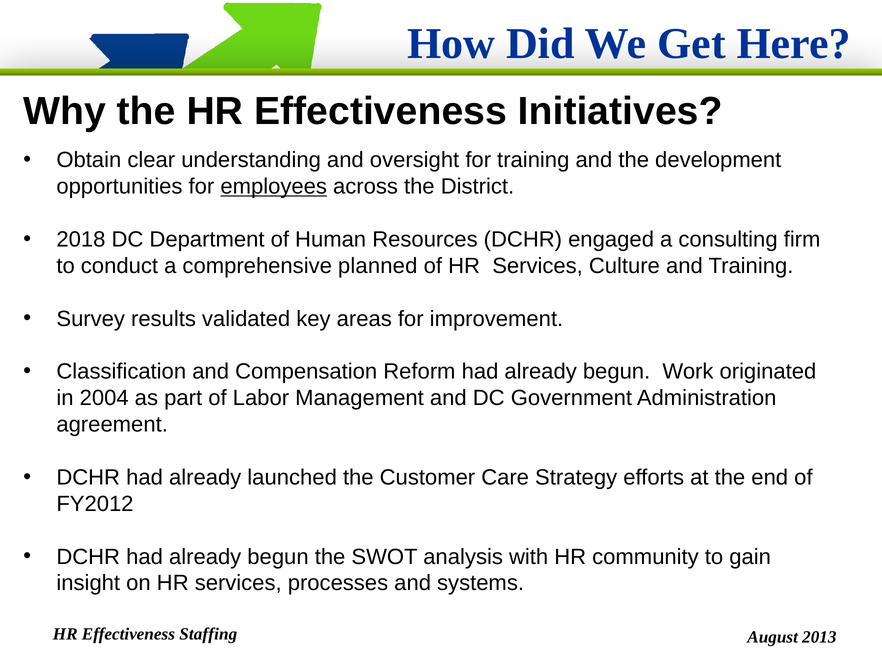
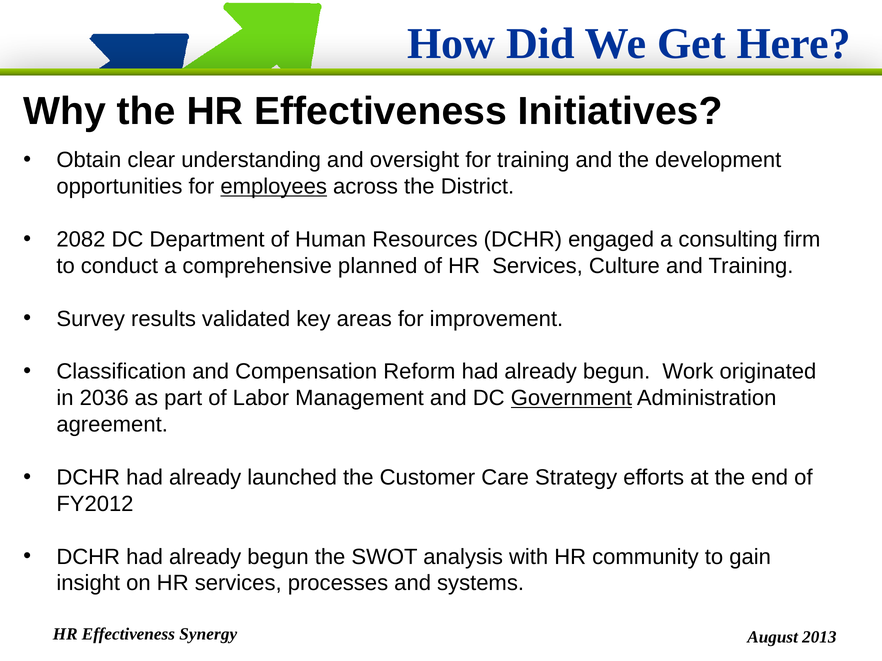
2018: 2018 -> 2082 (81, 240)
2004: 2004 -> 2036 (104, 398)
Government underline: none -> present (571, 398)
Staffing: Staffing -> Synergy (208, 635)
